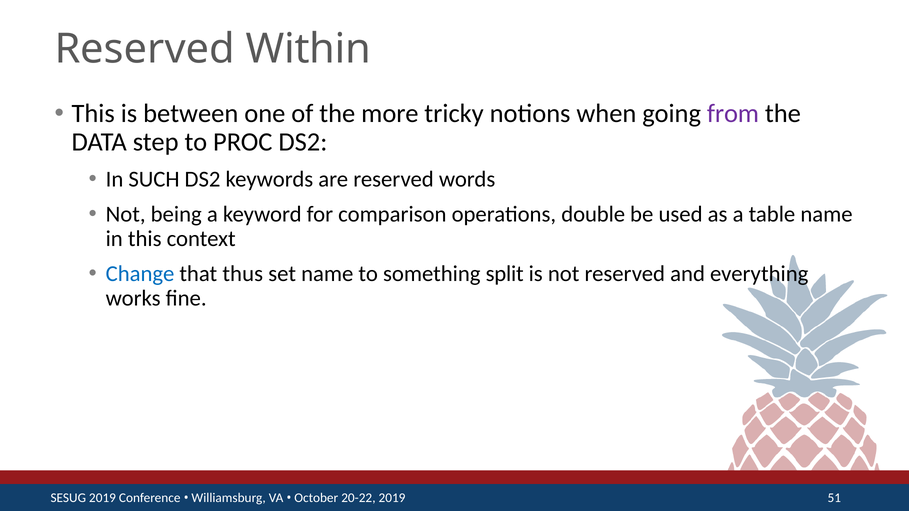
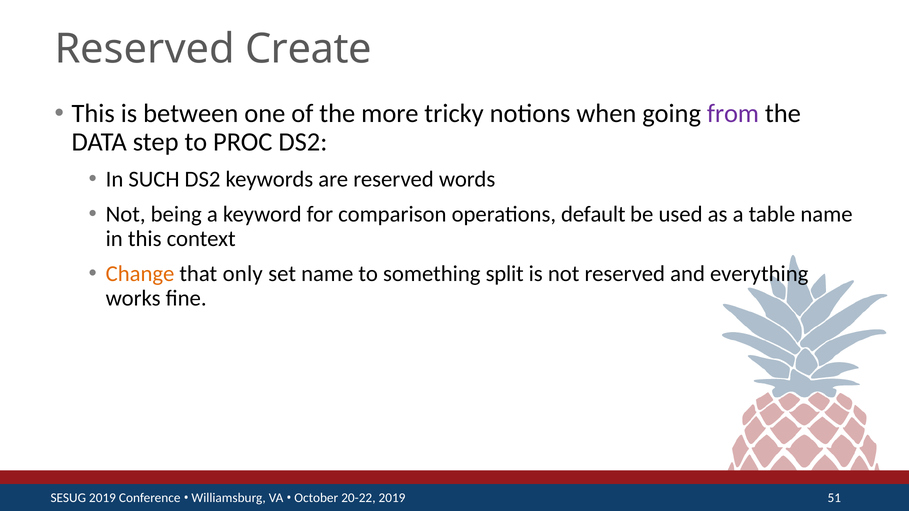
Within: Within -> Create (308, 49)
double: double -> default (593, 214)
Change colour: blue -> orange (140, 274)
thus: thus -> only (243, 274)
